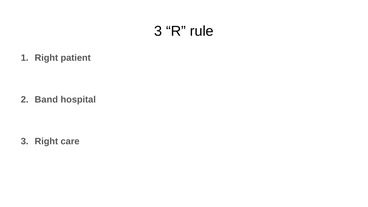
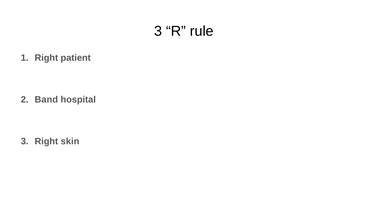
care: care -> skin (70, 141)
